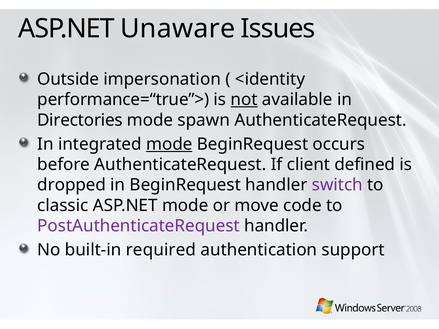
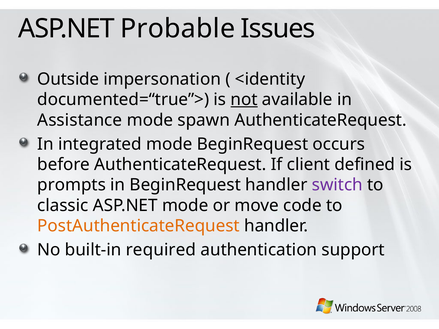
Unaware: Unaware -> Probable (178, 29)
performance=“true”>: performance=“true”> -> documented=“true”> (123, 100)
Directories: Directories -> Assistance (80, 120)
mode underline: present -> none (169, 144)
dropped: dropped -> prompts (72, 185)
PostAuthenticateRequest colour: purple -> orange (139, 226)
